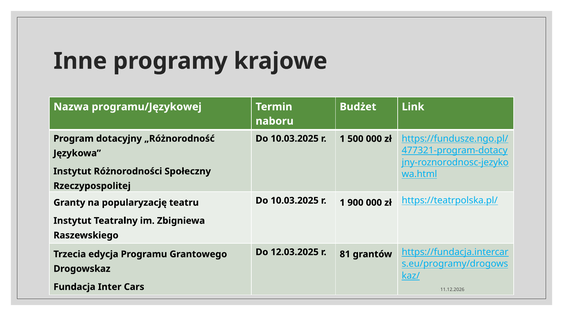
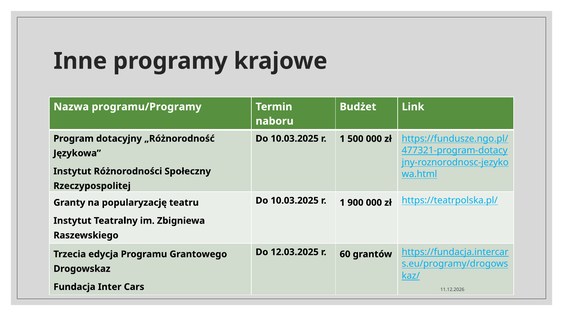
programu/Językowej: programu/Językowej -> programu/Programy (147, 107)
81: 81 -> 60 (345, 255)
